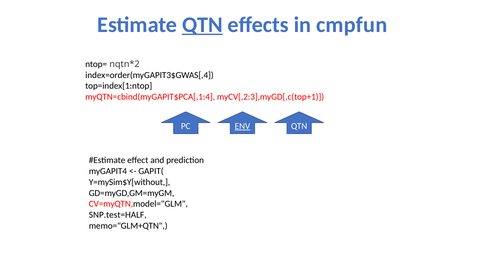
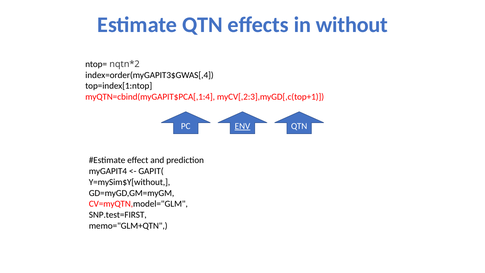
QTN underline: present -> none (202, 25)
cmpfun: cmpfun -> without (352, 25)
SNP.test=HALF: SNP.test=HALF -> SNP.test=FIRST (118, 215)
